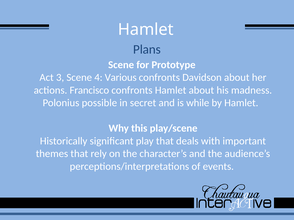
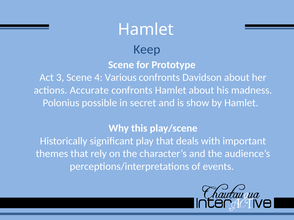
Plans: Plans -> Keep (147, 49)
Francisco: Francisco -> Accurate (89, 90)
while: while -> show (198, 103)
